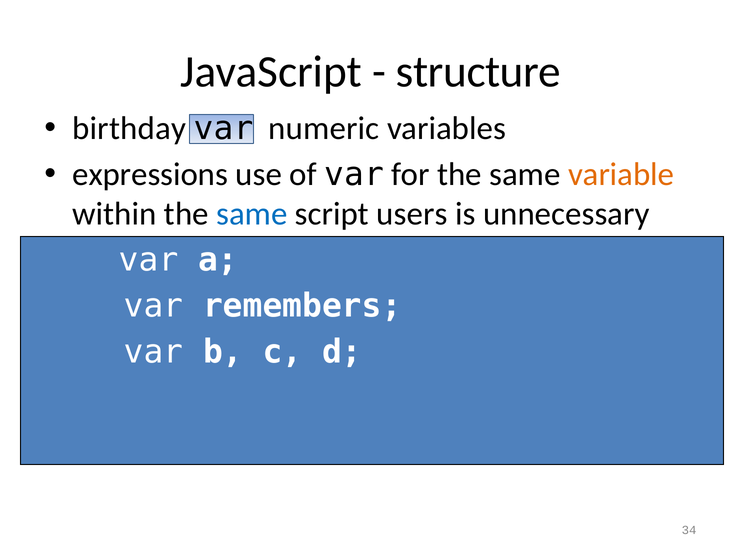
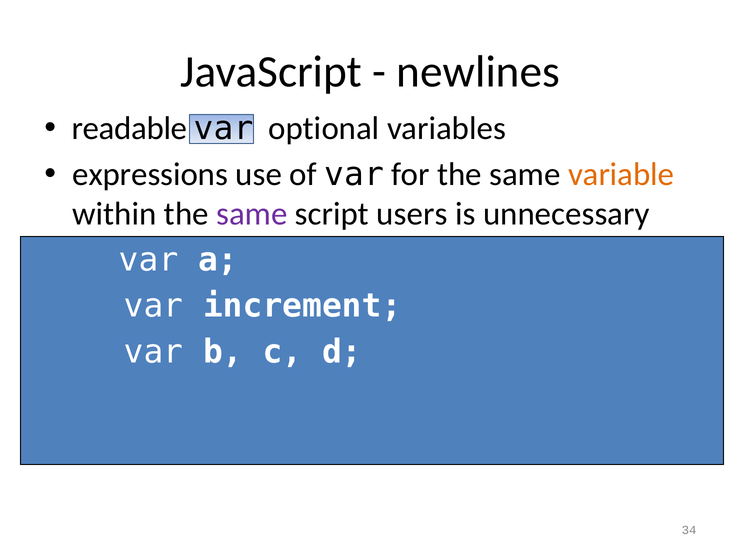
structure: structure -> newlines (478, 72)
birthday: birthday -> readable (129, 129)
numeric: numeric -> optional (324, 129)
same colour: blue -> purple (252, 214)
remembers: remembers -> increment (302, 306)
